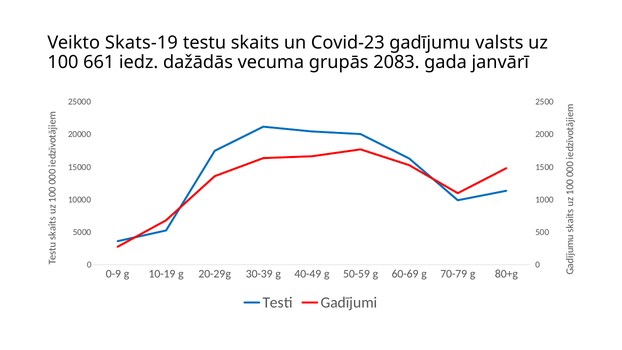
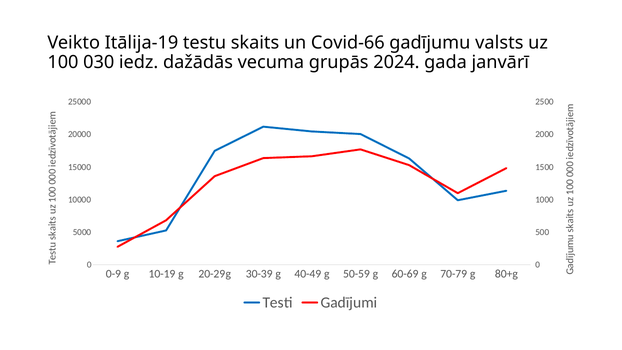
Skats-19: Skats-19 -> Itālija-19 (141, 43)
Covid-23: Covid-23 -> Covid-66 (348, 43)
661: 661 -> 030 (99, 62)
2083: 2083 -> 2024 (396, 62)
